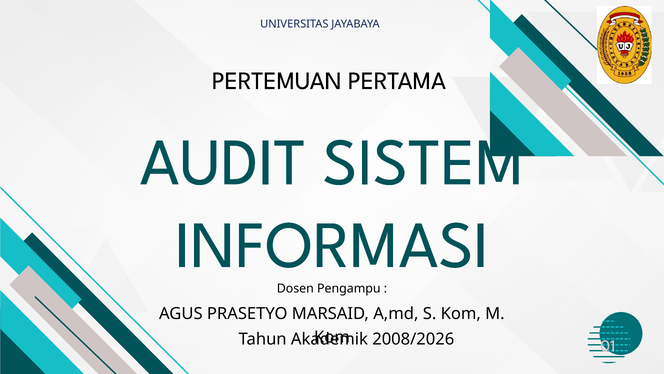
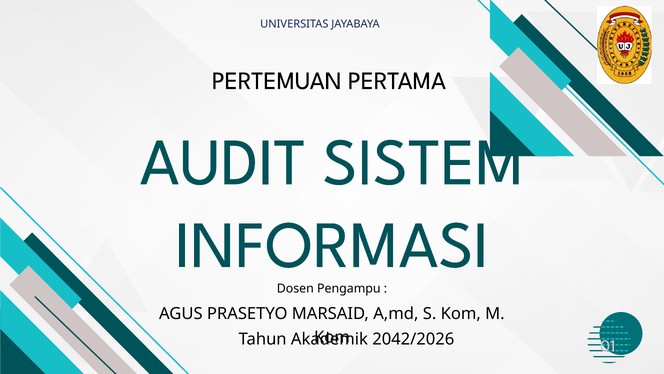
2008/2026: 2008/2026 -> 2042/2026 (413, 339)
